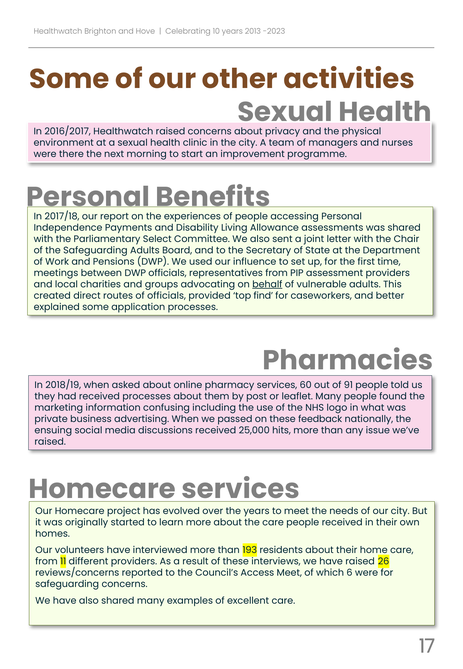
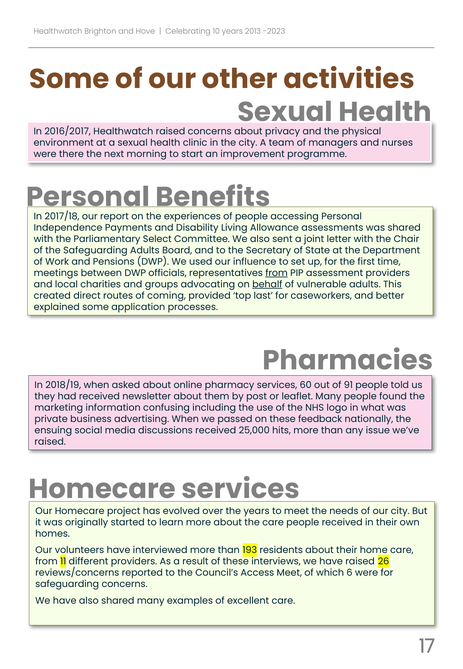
from underline: none -> present (277, 273)
of officials: officials -> coming (167, 296)
find: find -> last (263, 296)
received processes: processes -> newsletter (147, 396)
